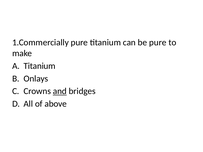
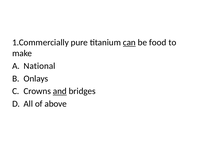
can underline: none -> present (129, 43)
be pure: pure -> food (158, 43)
Titanium: Titanium -> National (39, 66)
